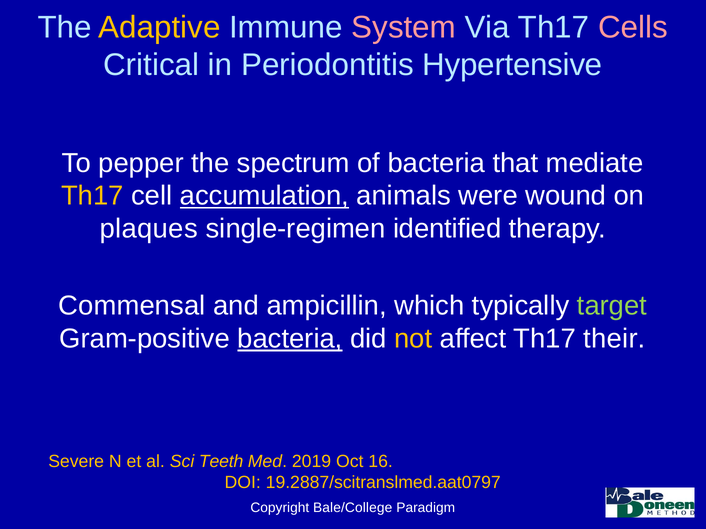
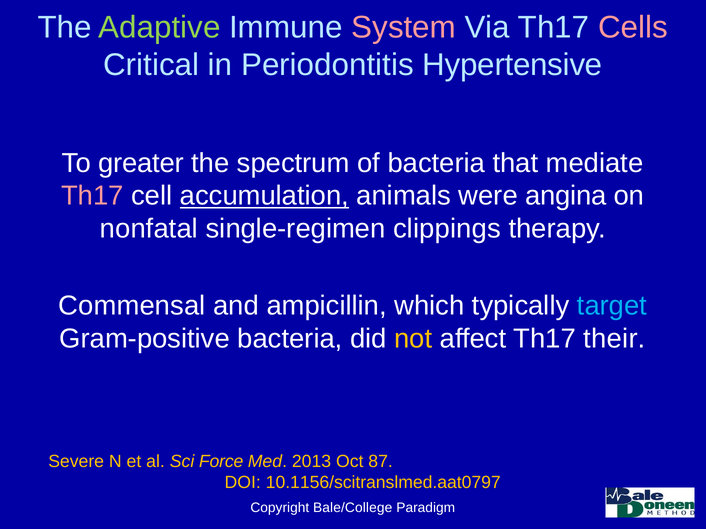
Adaptive colour: yellow -> light green (160, 27)
pepper: pepper -> greater (141, 163)
Th17 colour: yellow -> pink (92, 196)
wound: wound -> angina (566, 196)
plaques: plaques -> nonfatal (149, 229)
identified: identified -> clippings (447, 229)
target colour: light green -> light blue (612, 306)
bacteria underline: present -> none (290, 339)
Teeth: Teeth -> Force (221, 462)
2019: 2019 -> 2013 (312, 462)
16: 16 -> 87 (381, 462)
19.2887/scitranslmed.aat0797: 19.2887/scitranslmed.aat0797 -> 10.1156/scitranslmed.aat0797 (383, 483)
